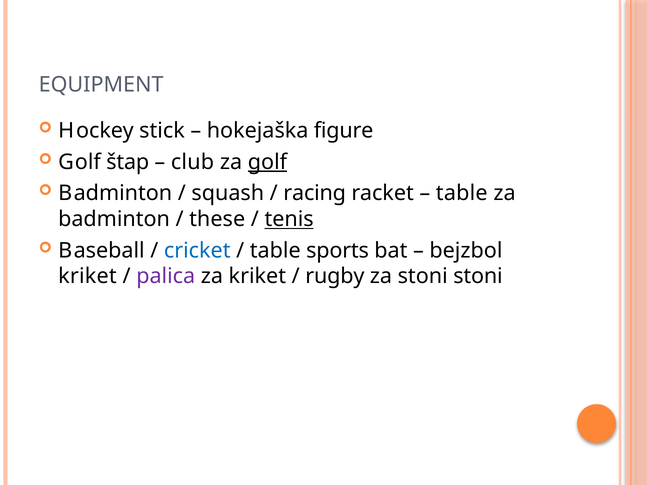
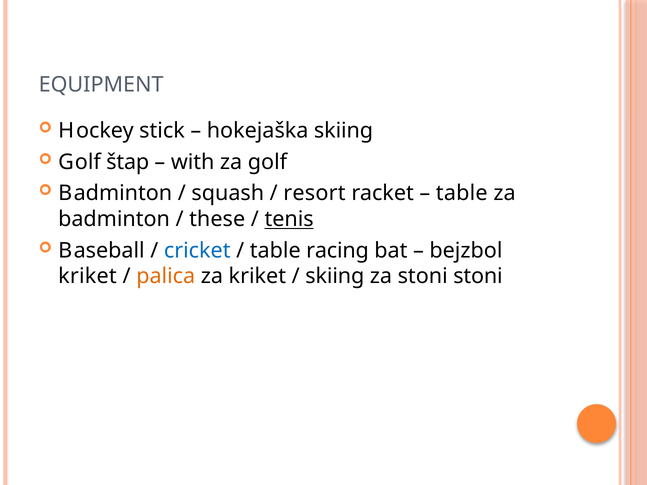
hokejaška figure: figure -> skiing (344, 131)
club: club -> with (193, 162)
golf underline: present -> none (267, 162)
racing: racing -> resort (314, 193)
sports: sports -> racing (338, 251)
palica colour: purple -> orange (166, 276)
rugby: rugby -> skiing (335, 276)
